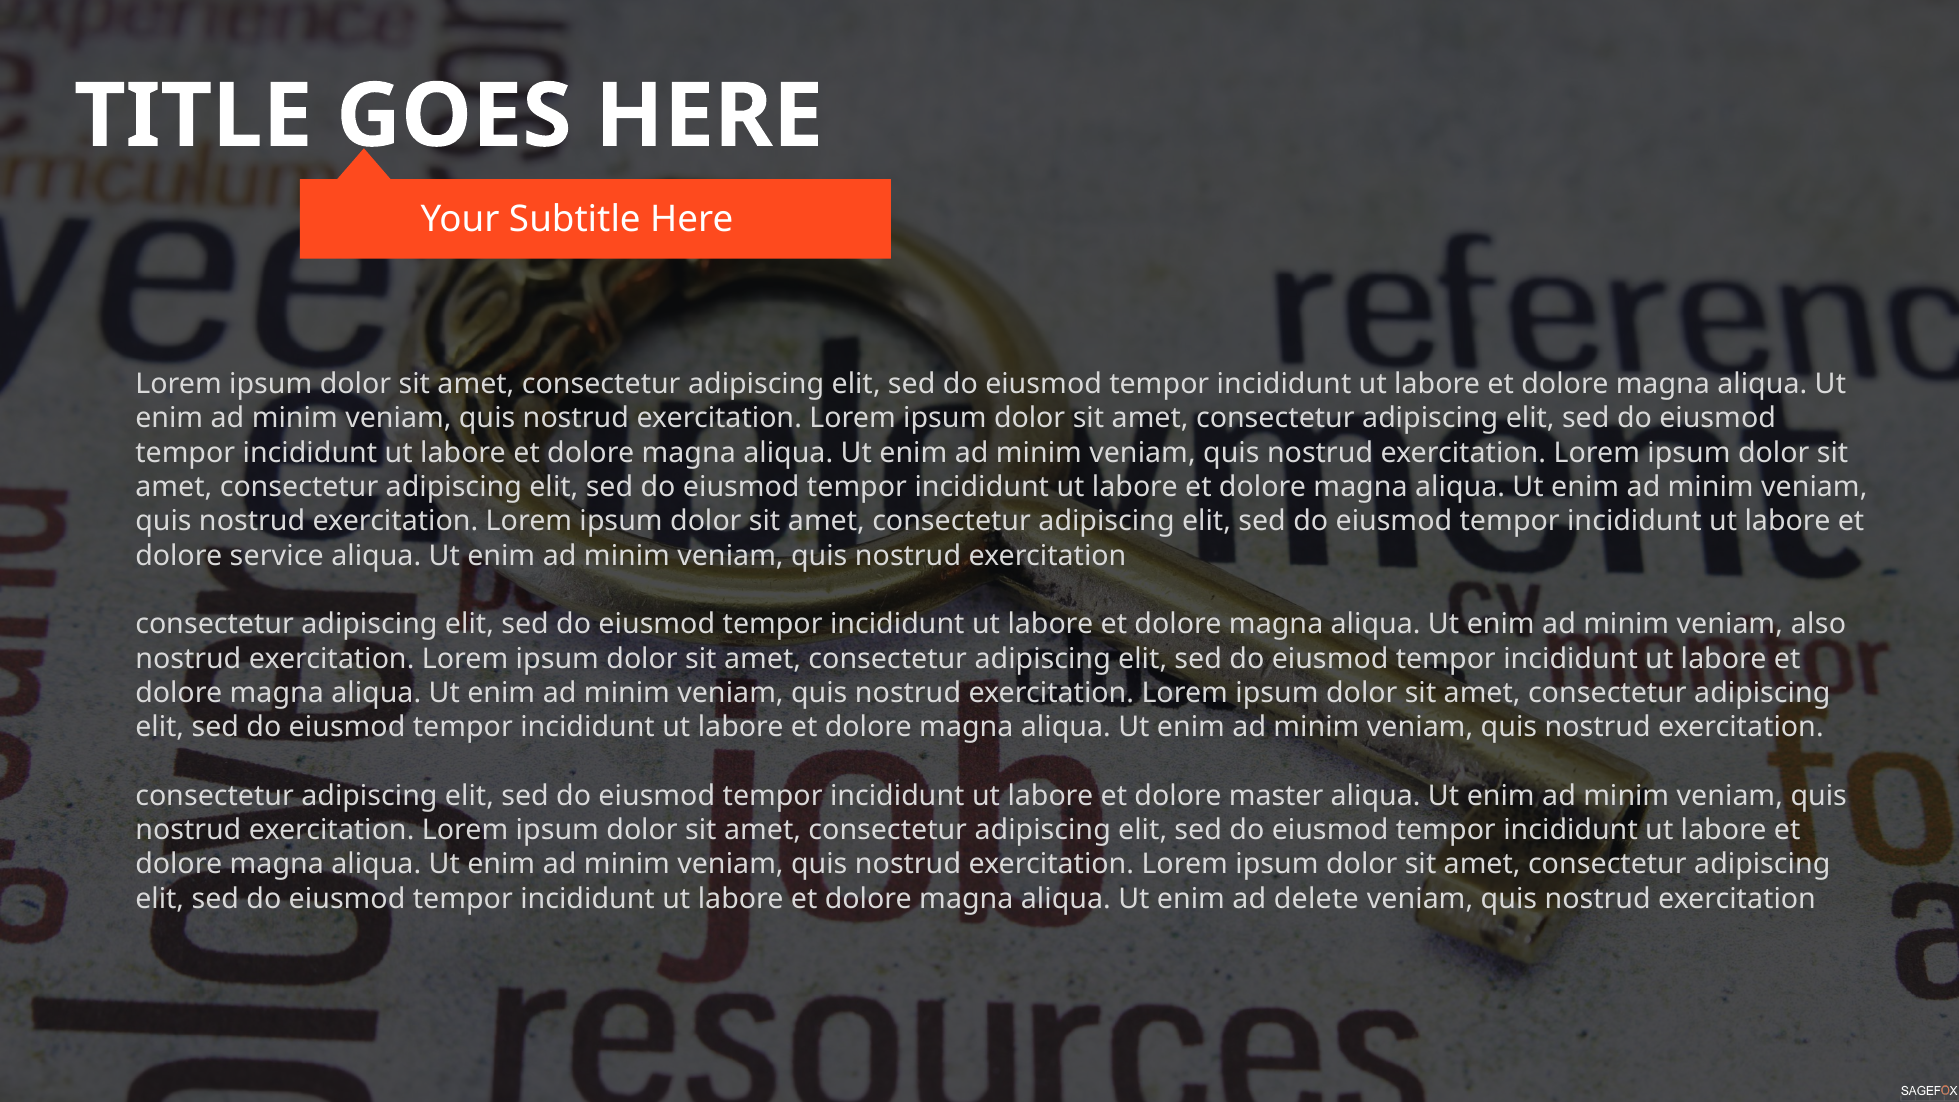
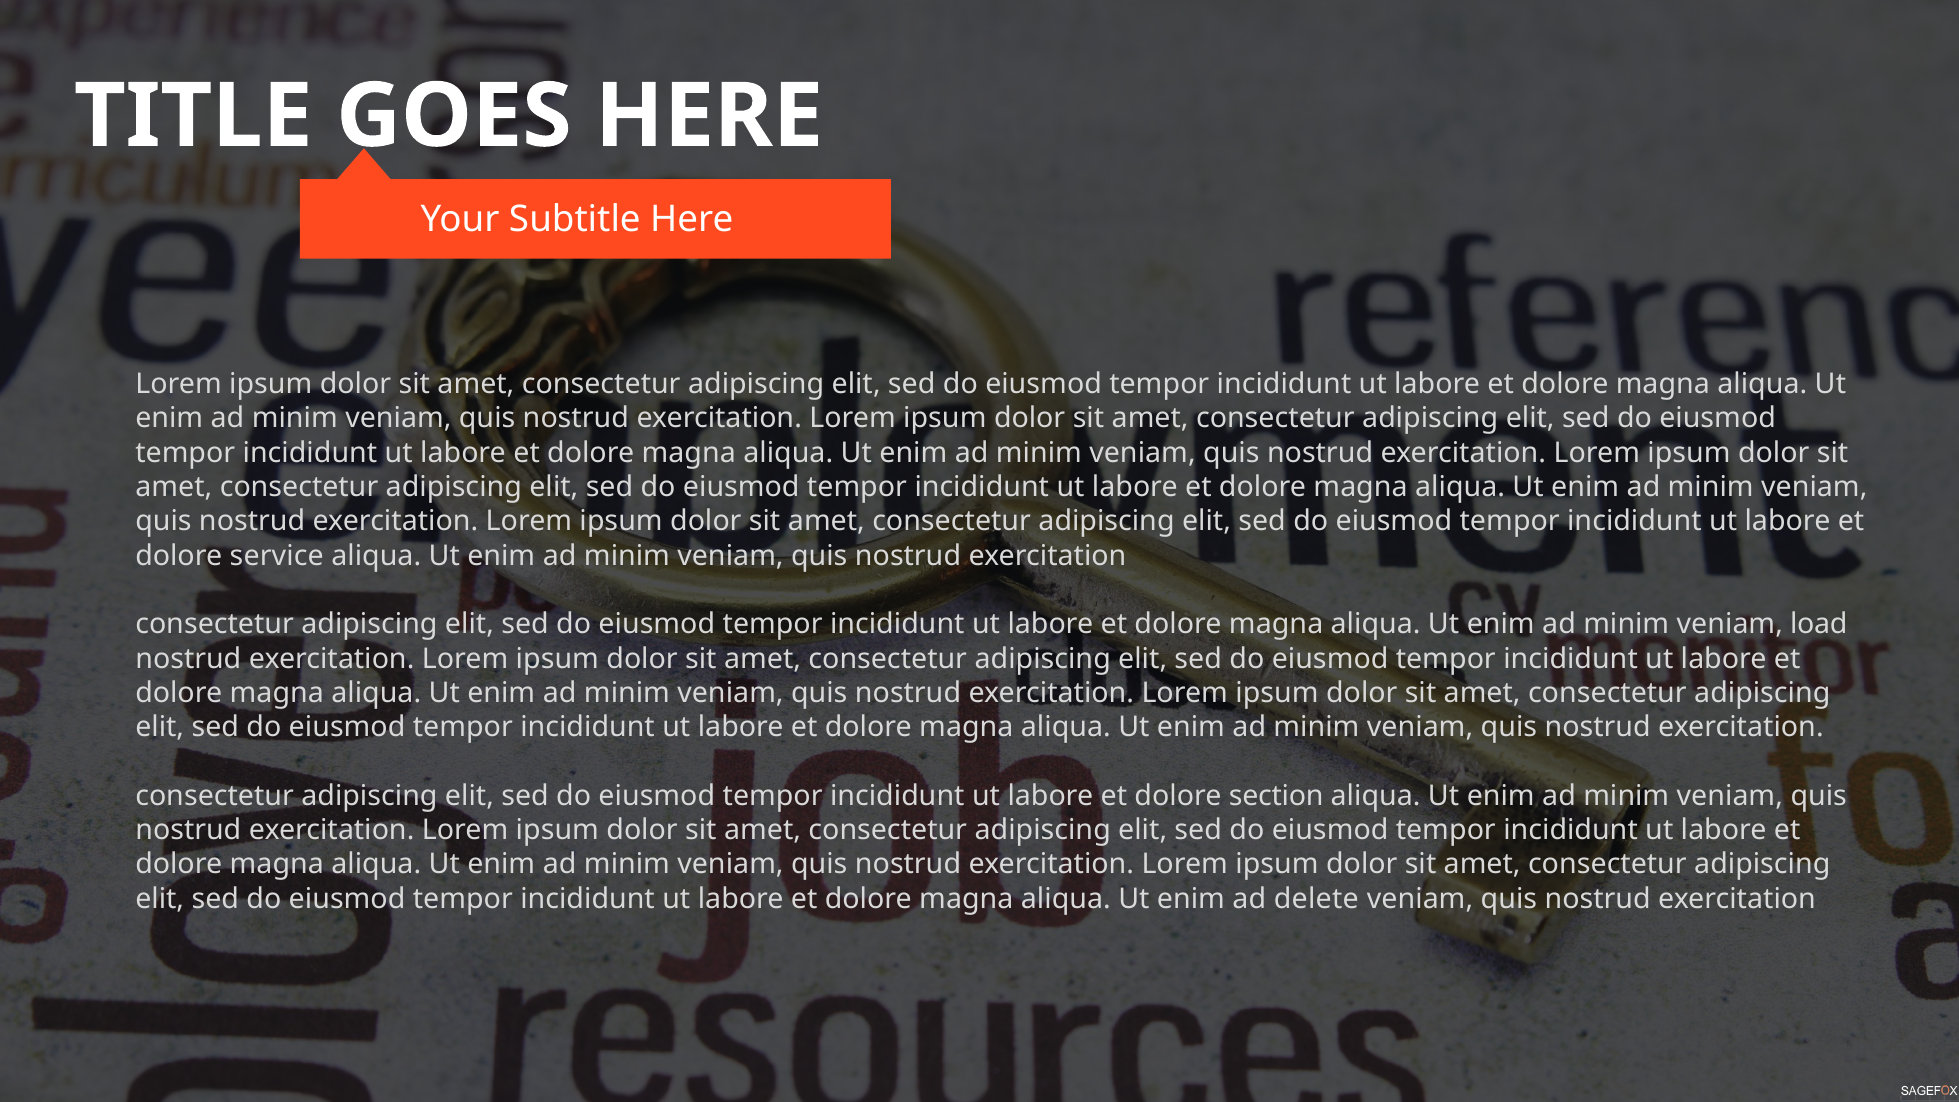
also: also -> load (1819, 624)
master: master -> section (1276, 796)
